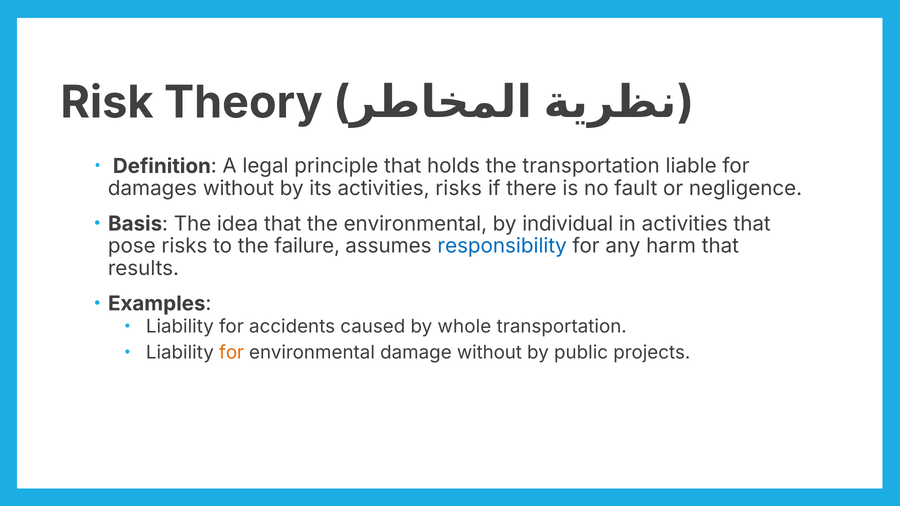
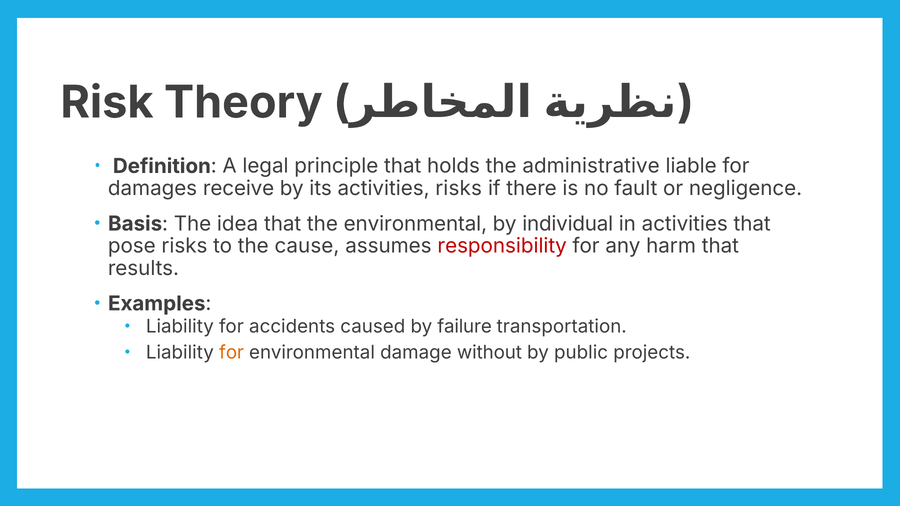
the transportation: transportation -> administrative (591, 166)
damages without: without -> receive (239, 188)
failure: failure -> cause (307, 246)
responsibility colour: blue -> red (502, 246)
whole: whole -> failure (465, 327)
